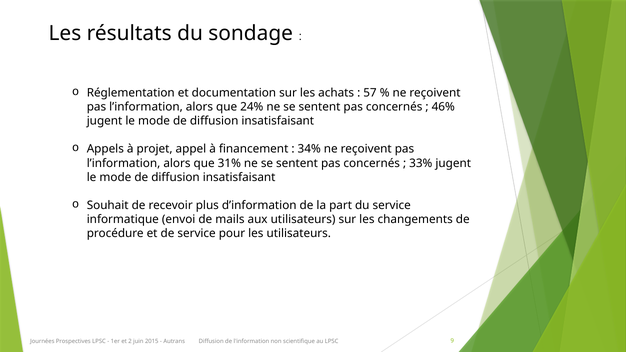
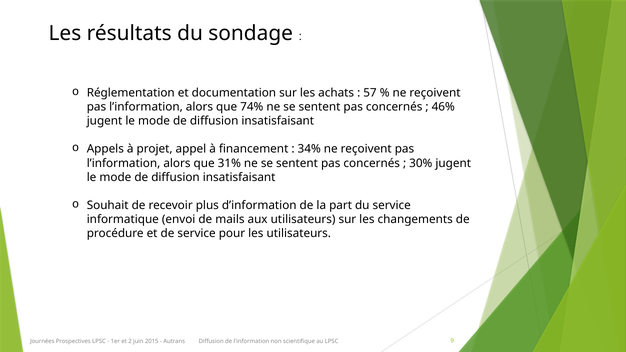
24%: 24% -> 74% (252, 107)
33%: 33% -> 30% (421, 163)
